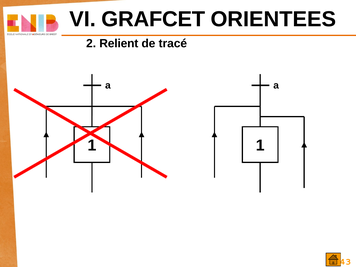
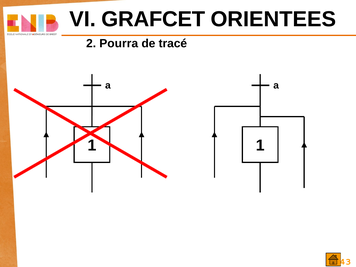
Relient: Relient -> Pourra (119, 43)
